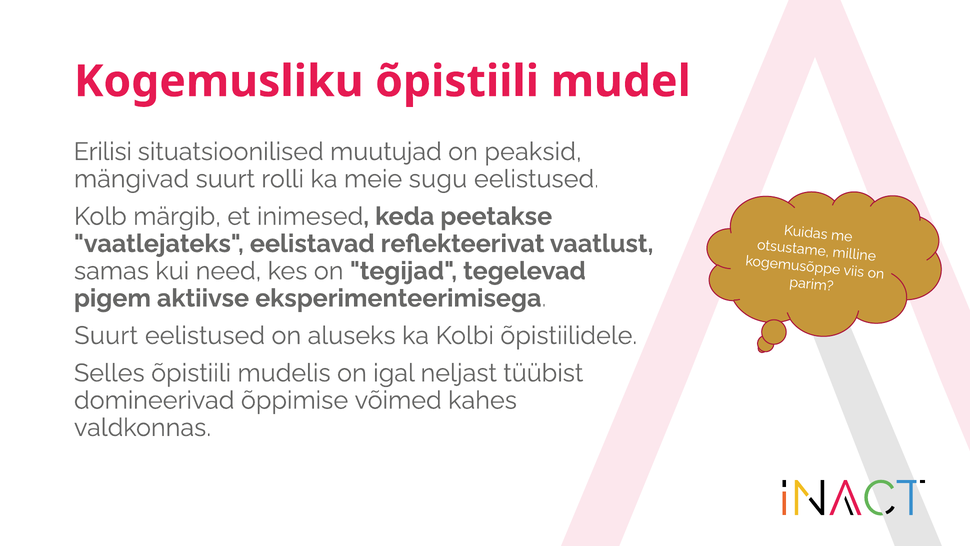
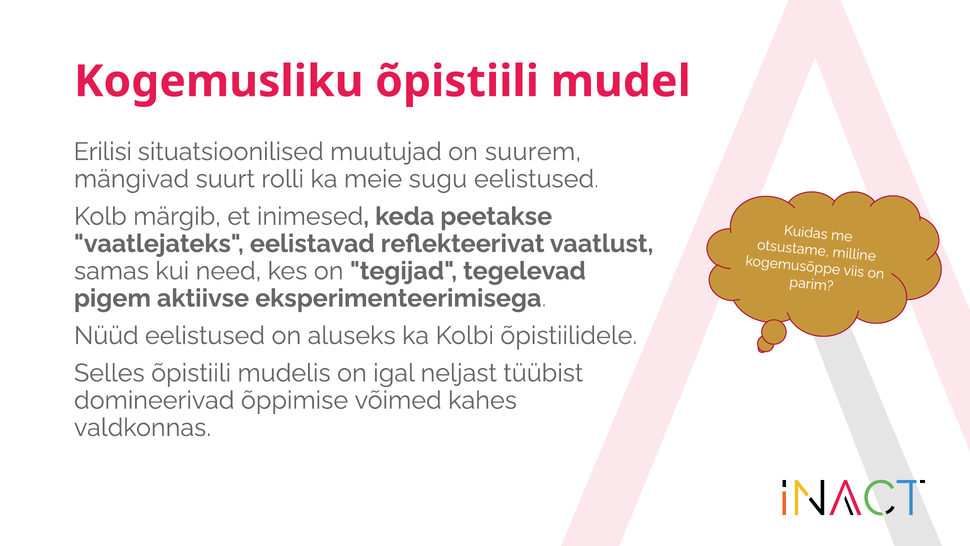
peaksid: peaksid -> suurem (533, 152)
Suurt: Suurt -> Nüüd (106, 335)
